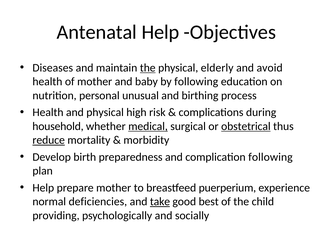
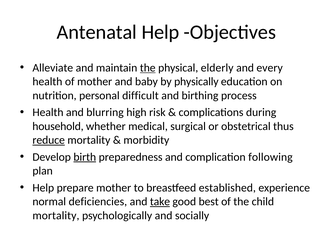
Diseases: Diseases -> Alleviate (53, 68)
avoid: avoid -> every (270, 68)
by following: following -> physically (196, 82)
unusual: unusual -> difficult (140, 95)
and physical: physical -> blurring (105, 112)
medical underline: present -> none (148, 126)
obstetrical underline: present -> none (246, 126)
birth underline: none -> present (85, 157)
puerperium: puerperium -> established (227, 188)
providing: providing -> mortality (56, 215)
